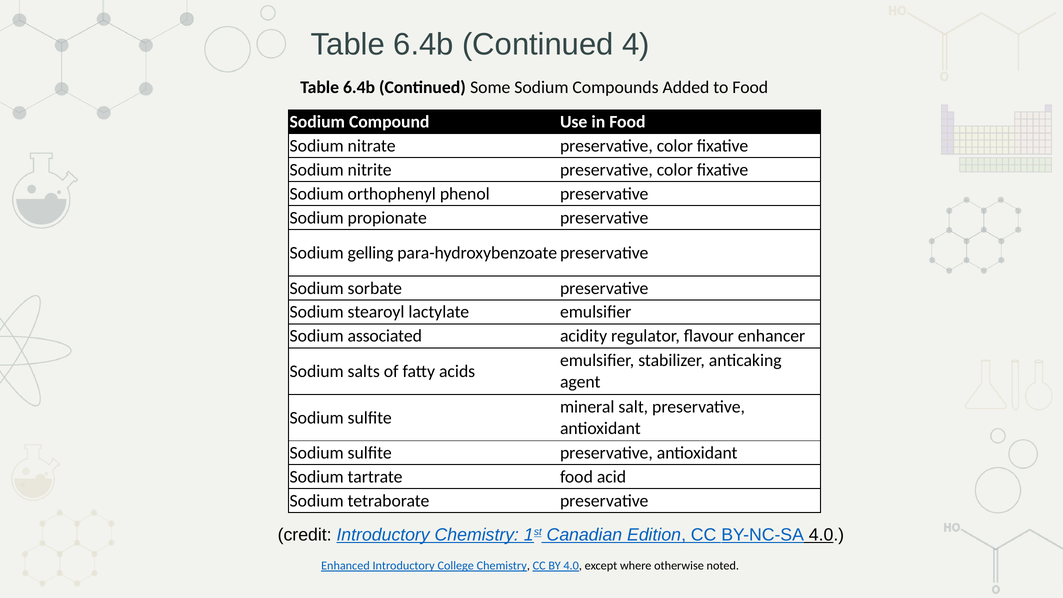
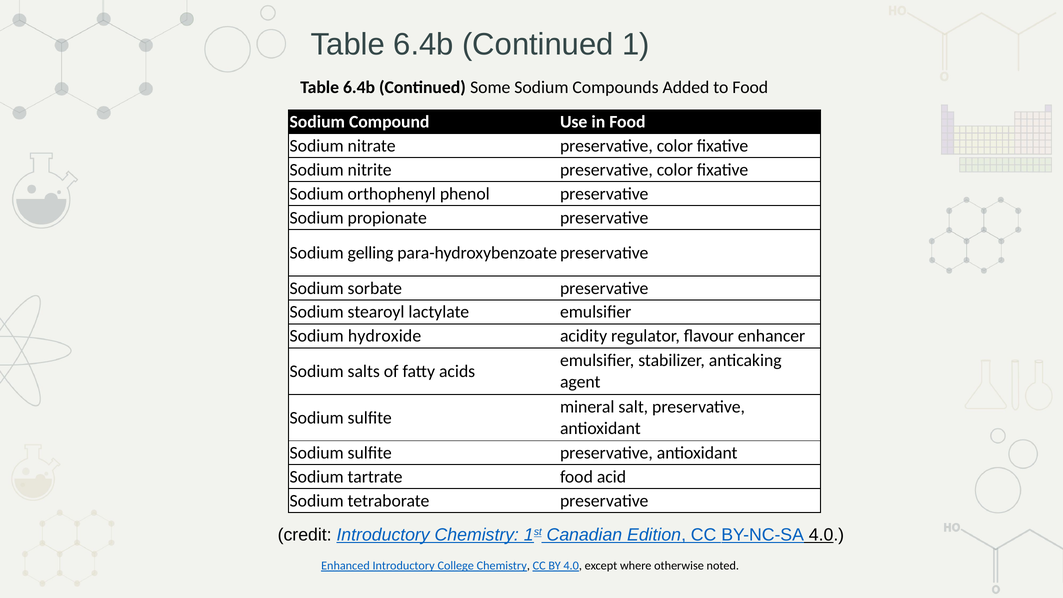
4: 4 -> 1 (636, 44)
associated: associated -> hydroxide (385, 336)
